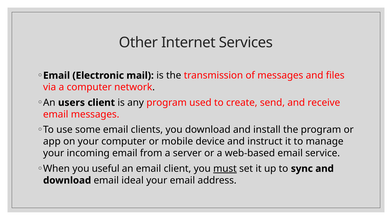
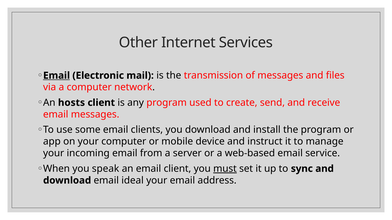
Email underline: none -> present (56, 76)
users: users -> hosts (71, 103)
useful: useful -> speak (106, 169)
